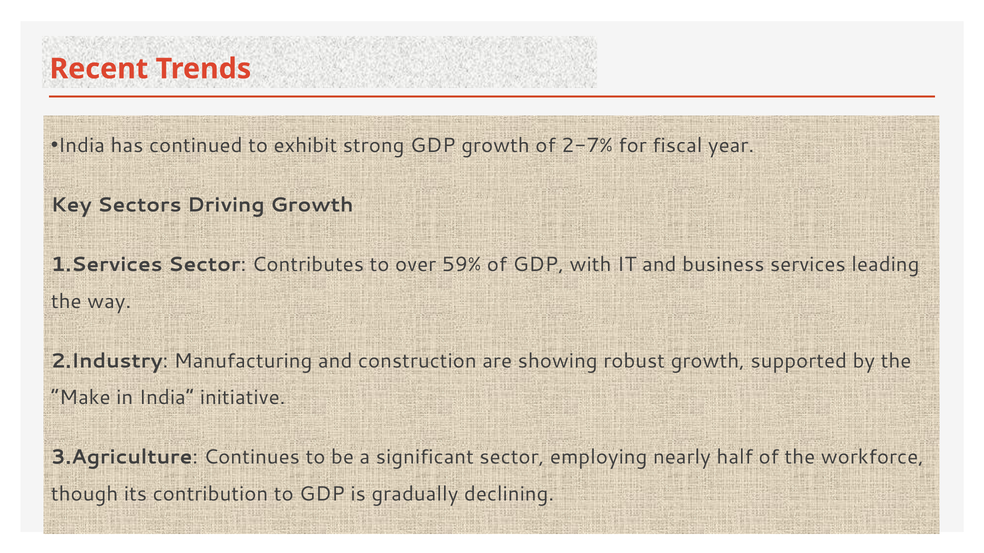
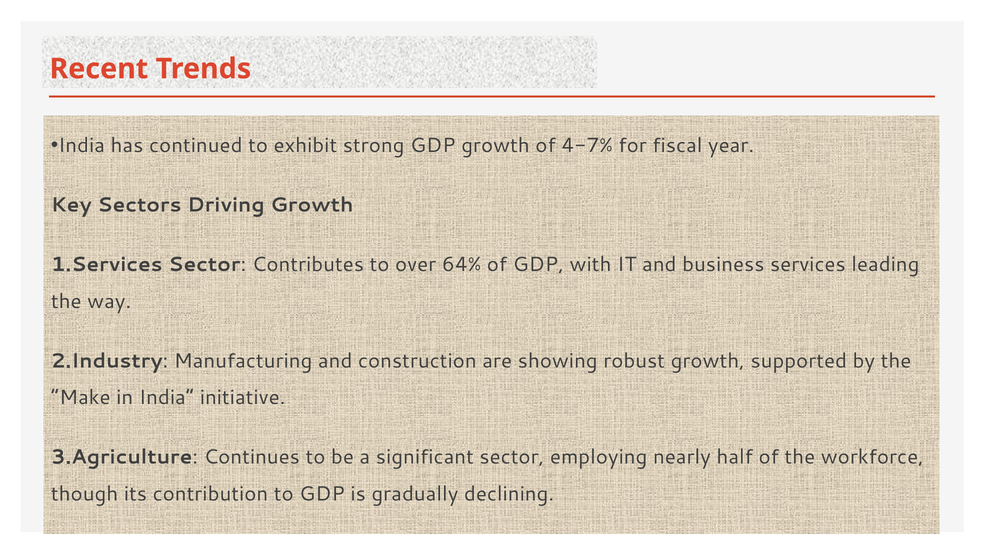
2-7%: 2-7% -> 4-7% (587, 146)
59%: 59% -> 64% (462, 265)
